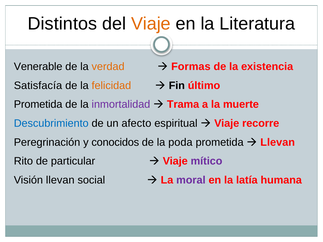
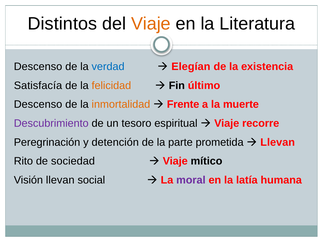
Venerable: Venerable -> Descenso (38, 67)
verdad colour: orange -> blue (108, 67)
Formas: Formas -> Elegían (191, 67)
Prometida: Prometida -> Descenso (38, 104)
inmortalidad colour: purple -> orange (121, 104)
Trama: Trama -> Frente (183, 104)
Descubrimiento colour: blue -> purple (51, 123)
afecto: afecto -> tesoro (136, 123)
conocidos: conocidos -> detención (115, 142)
poda: poda -> parte (180, 142)
particular: particular -> sociedad (73, 161)
mítico colour: purple -> black (207, 161)
